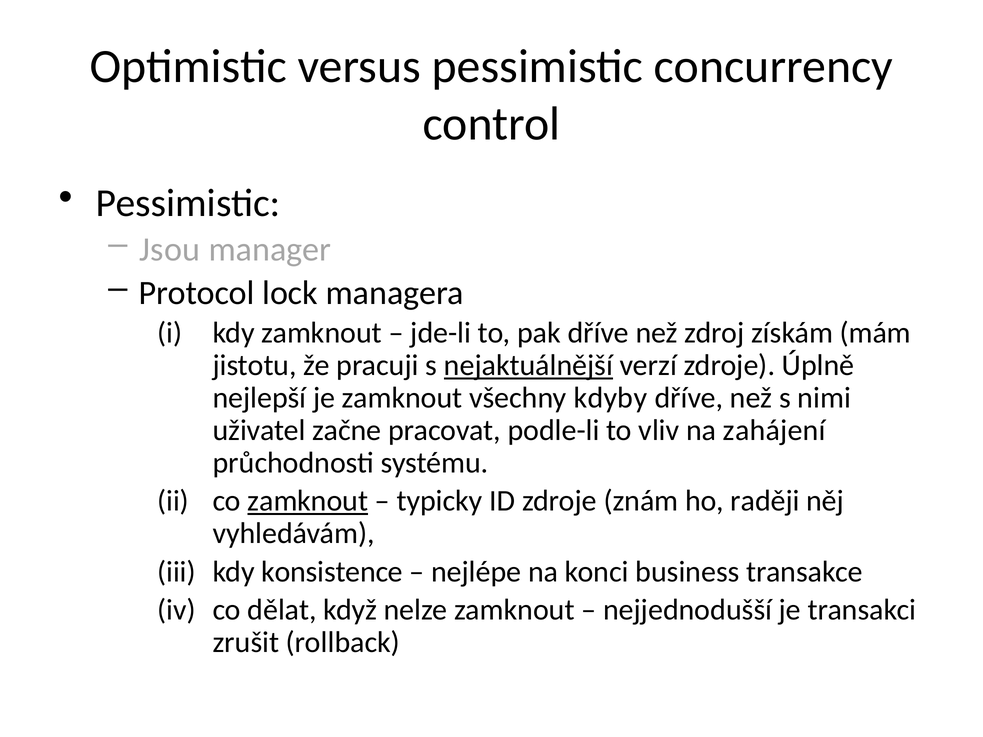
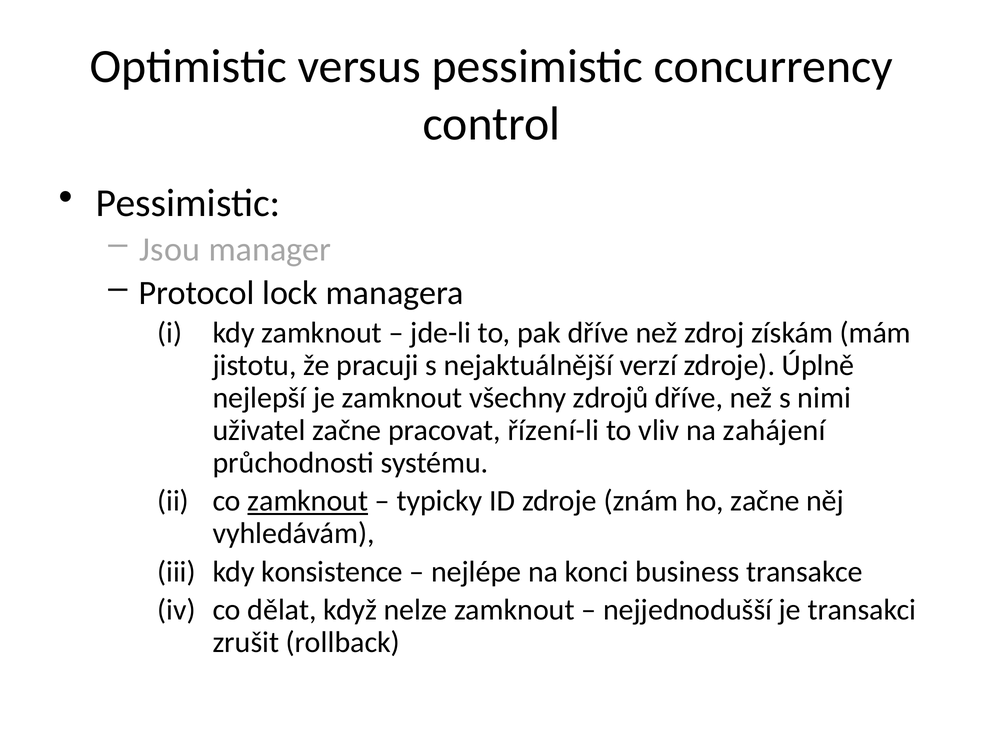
nejaktuálnější underline: present -> none (528, 366)
kdyby: kdyby -> zdrojů (611, 398)
podle-li: podle-li -> řízení-li (553, 430)
ho raději: raději -> začne (765, 501)
